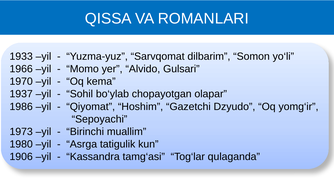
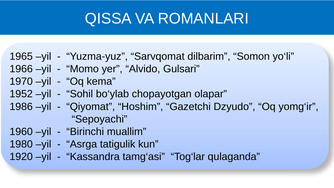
1933: 1933 -> 1965 (21, 56)
1937: 1937 -> 1952 (21, 94)
1973: 1973 -> 1960 (21, 132)
1906: 1906 -> 1920 (21, 157)
